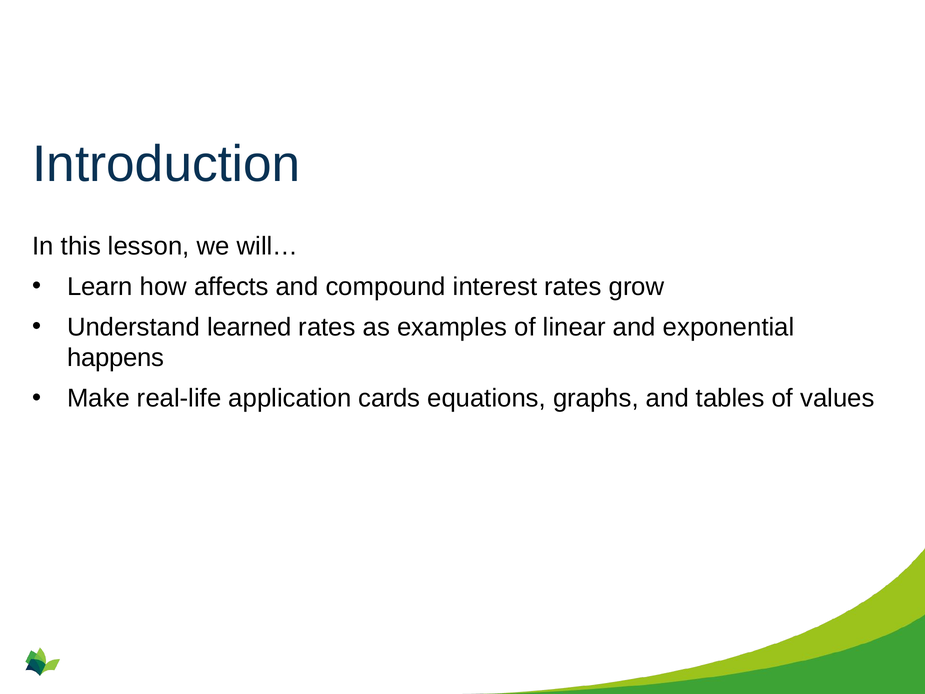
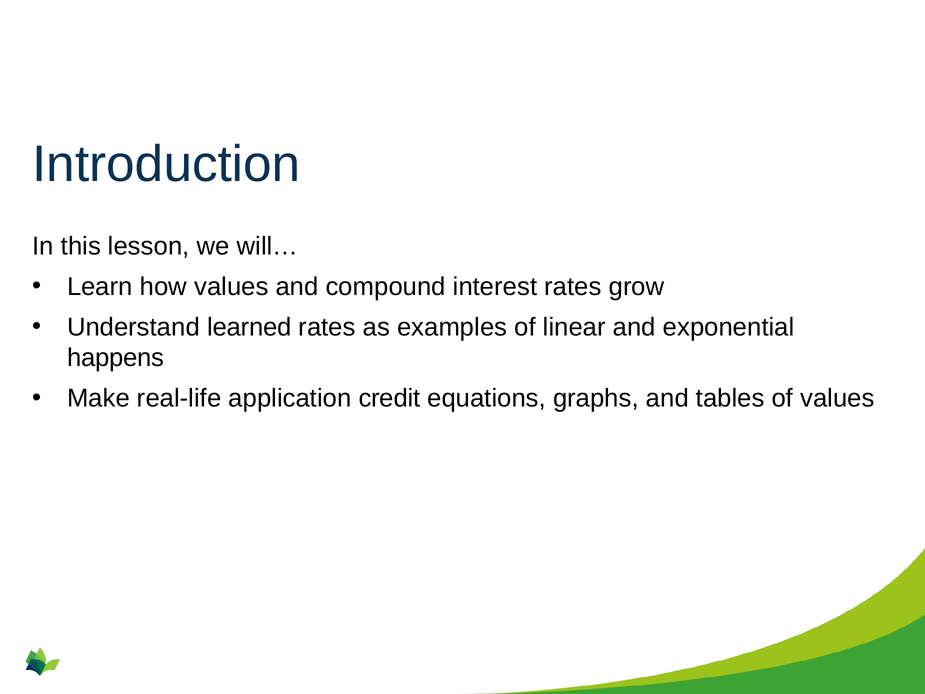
how affects: affects -> values (231, 286)
cards: cards -> credit (389, 398)
